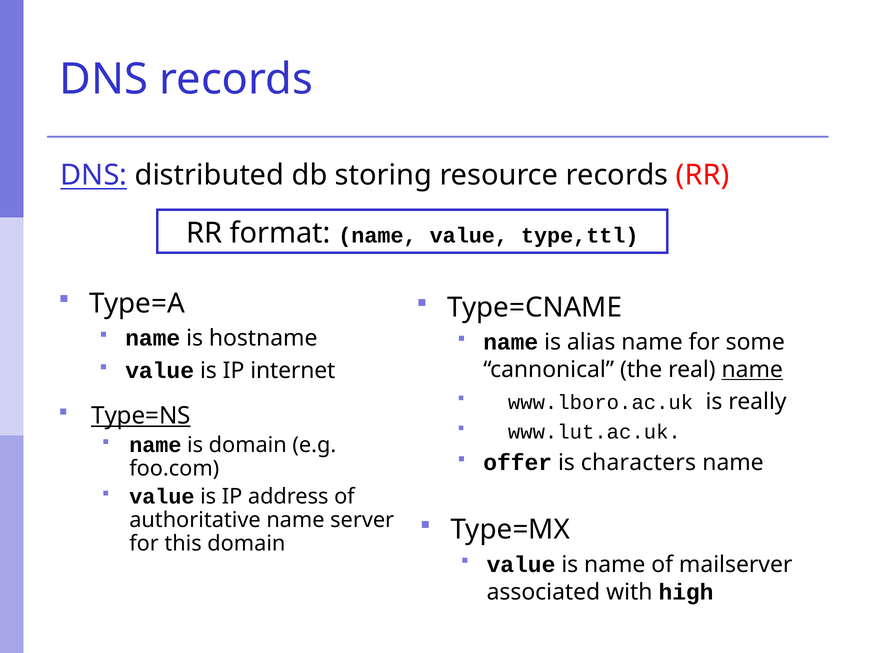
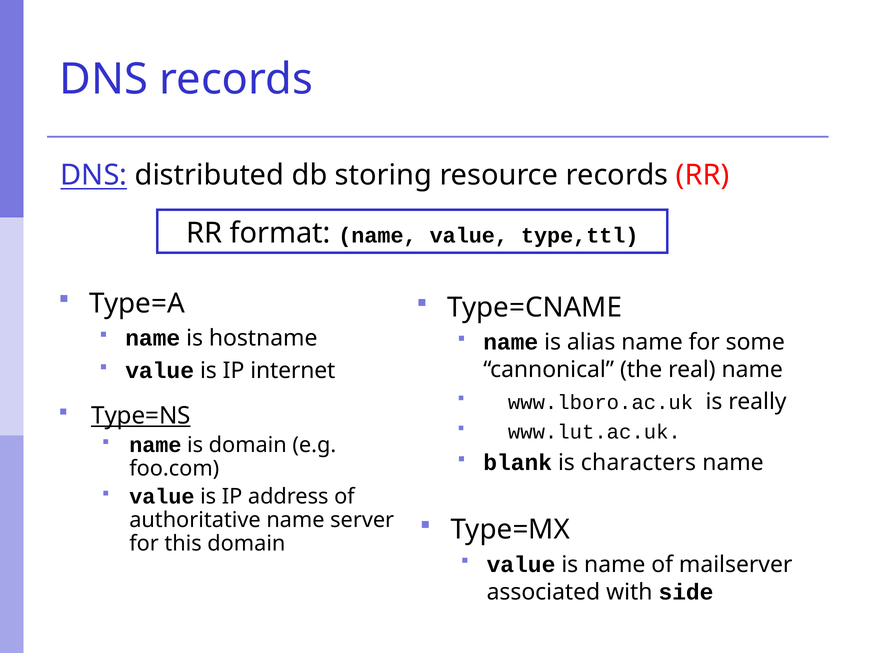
name underline: present -> none (752, 369)
offer: offer -> blank (518, 462)
high: high -> side (686, 592)
